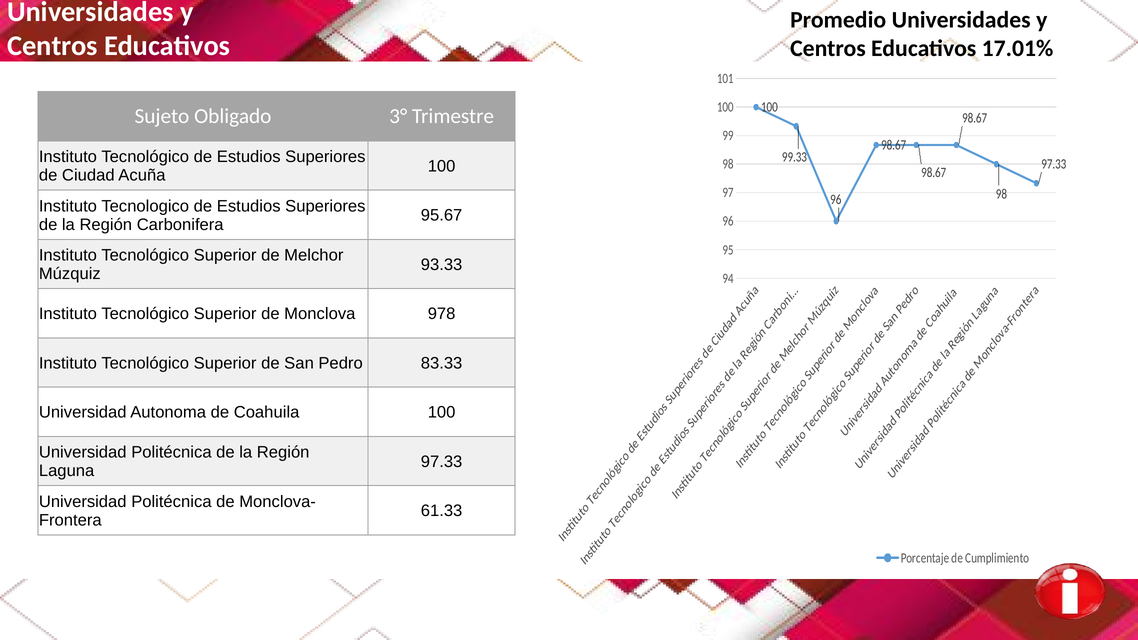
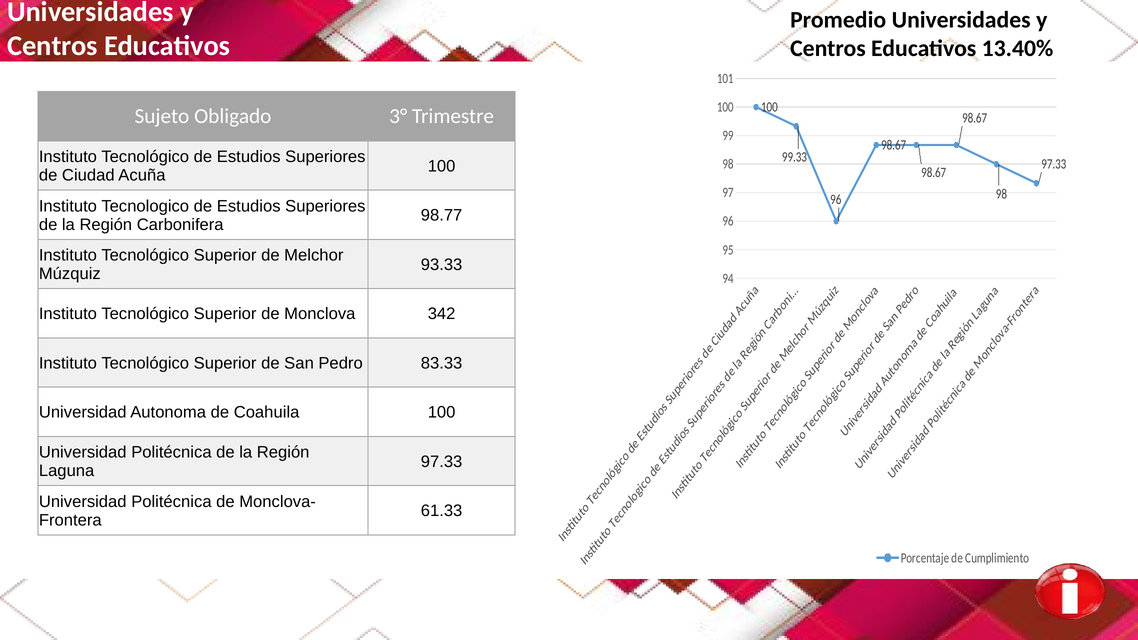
17.01%: 17.01% -> 13.40% (1018, 49)
95.67: 95.67 -> 98.77 (442, 215)
978: 978 -> 342 (442, 314)
